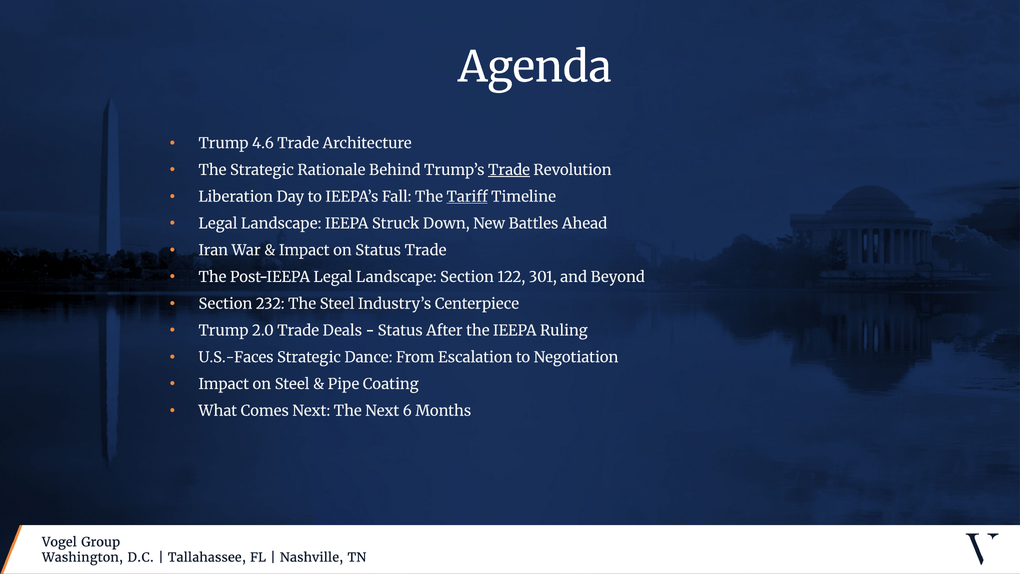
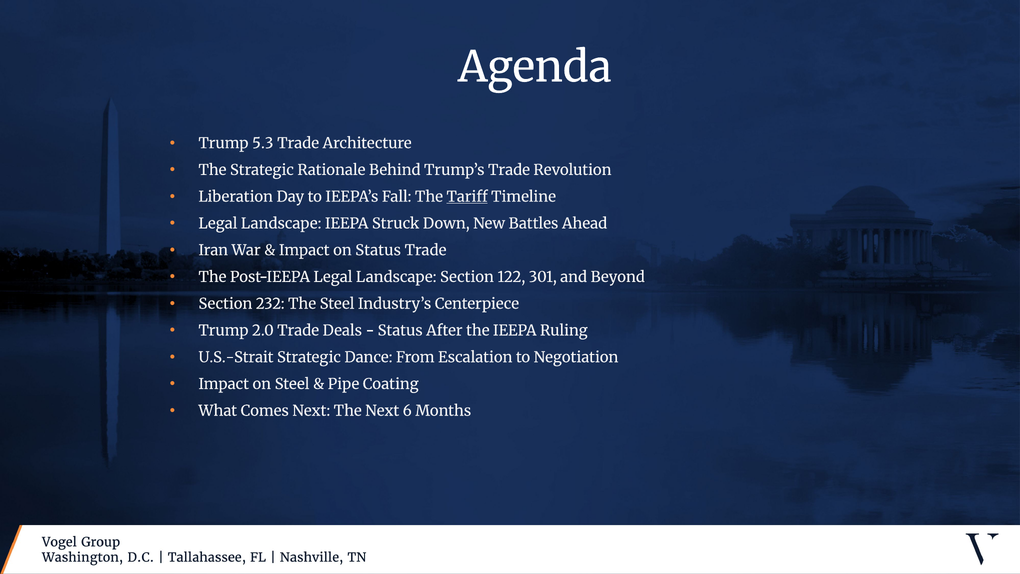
4.6: 4.6 -> 5.3 (263, 143)
Trade underline: present -> none (509, 170)
U.S.-Faces: U.S.-Faces -> U.S.-Strait (236, 357)
